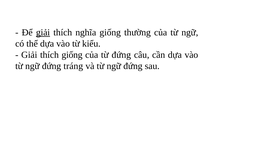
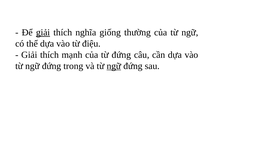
kiểu: kiểu -> điệu (91, 44)
thích giống: giống -> mạnh (72, 55)
tráng: tráng -> trong (73, 66)
ngữ underline: none -> present (114, 66)
